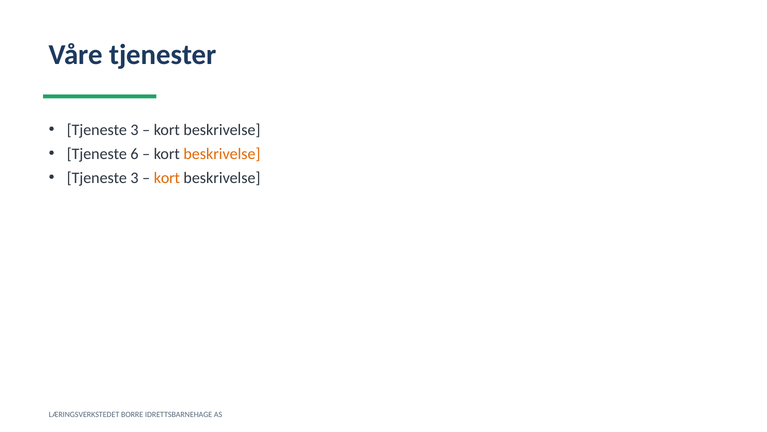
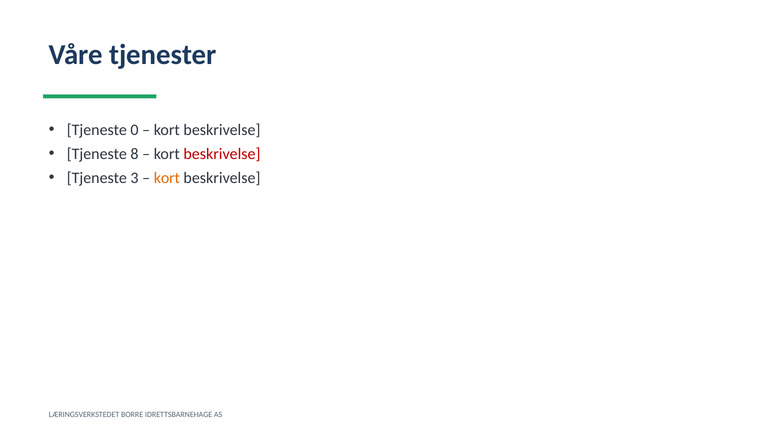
3: 3 -> 0 (134, 130)
6: 6 -> 8 (134, 154)
beskrivelse colour: orange -> red (222, 154)
